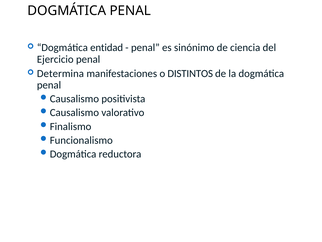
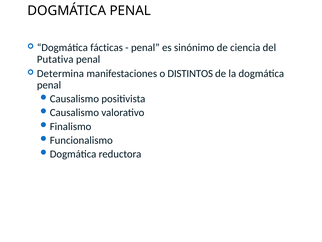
entidad: entidad -> fácticas (107, 48)
Ejercicio: Ejercicio -> Putativa (55, 59)
